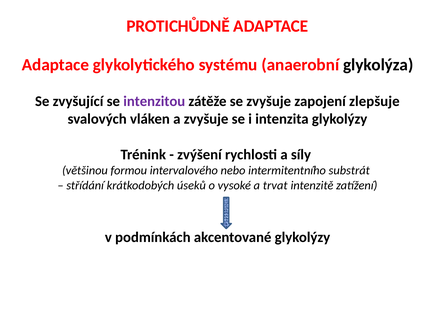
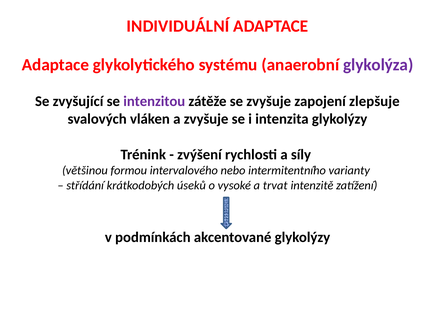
PROTICHŮDNĚ: PROTICHŮDNĚ -> INDIVIDUÁLNÍ (178, 26)
glykolýza colour: black -> purple (378, 65)
substrát: substrát -> varianty (349, 170)
